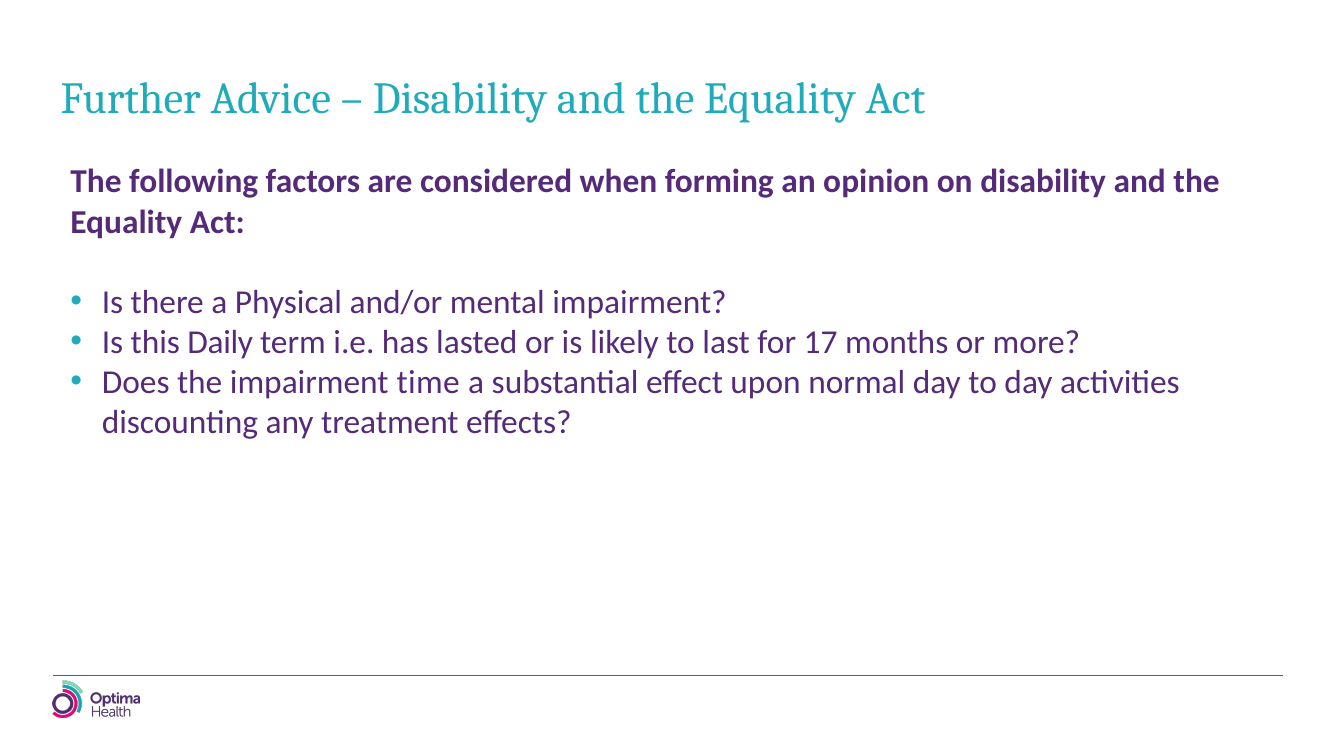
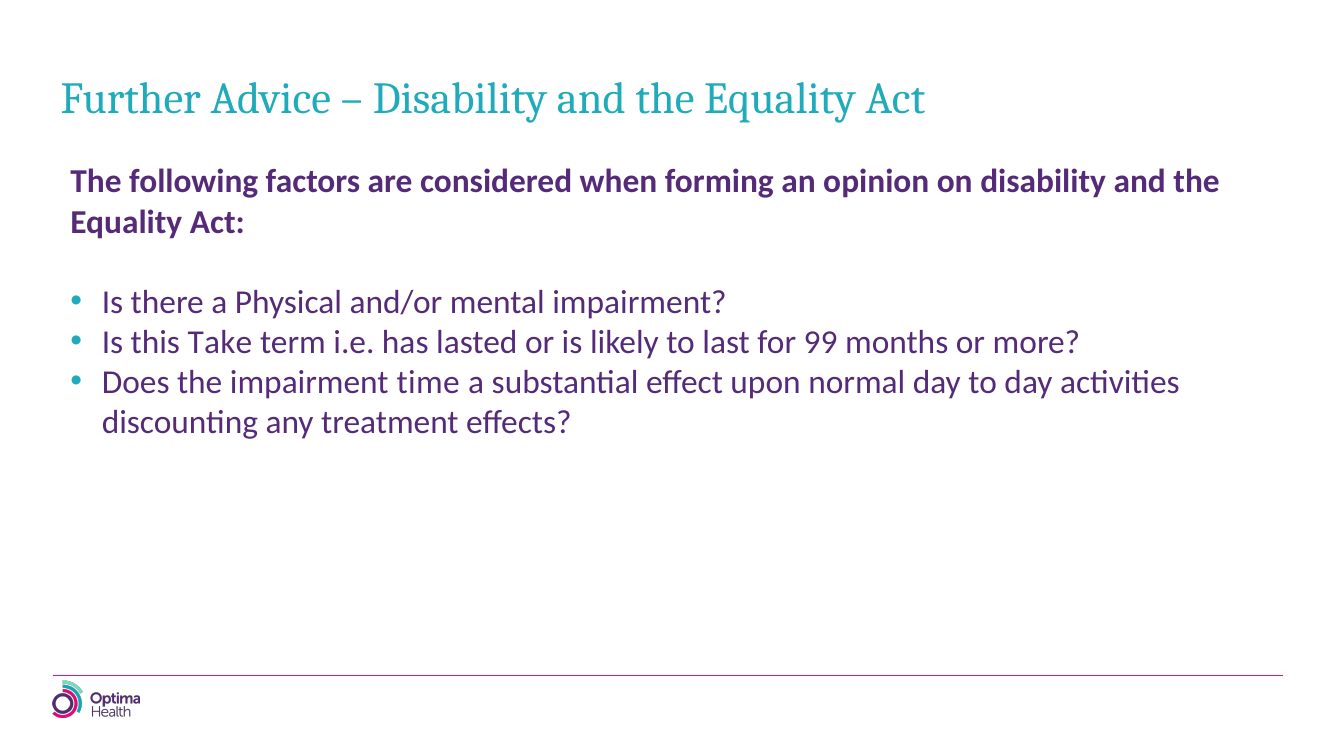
Daily: Daily -> Take (220, 342)
17: 17 -> 99 (821, 342)
